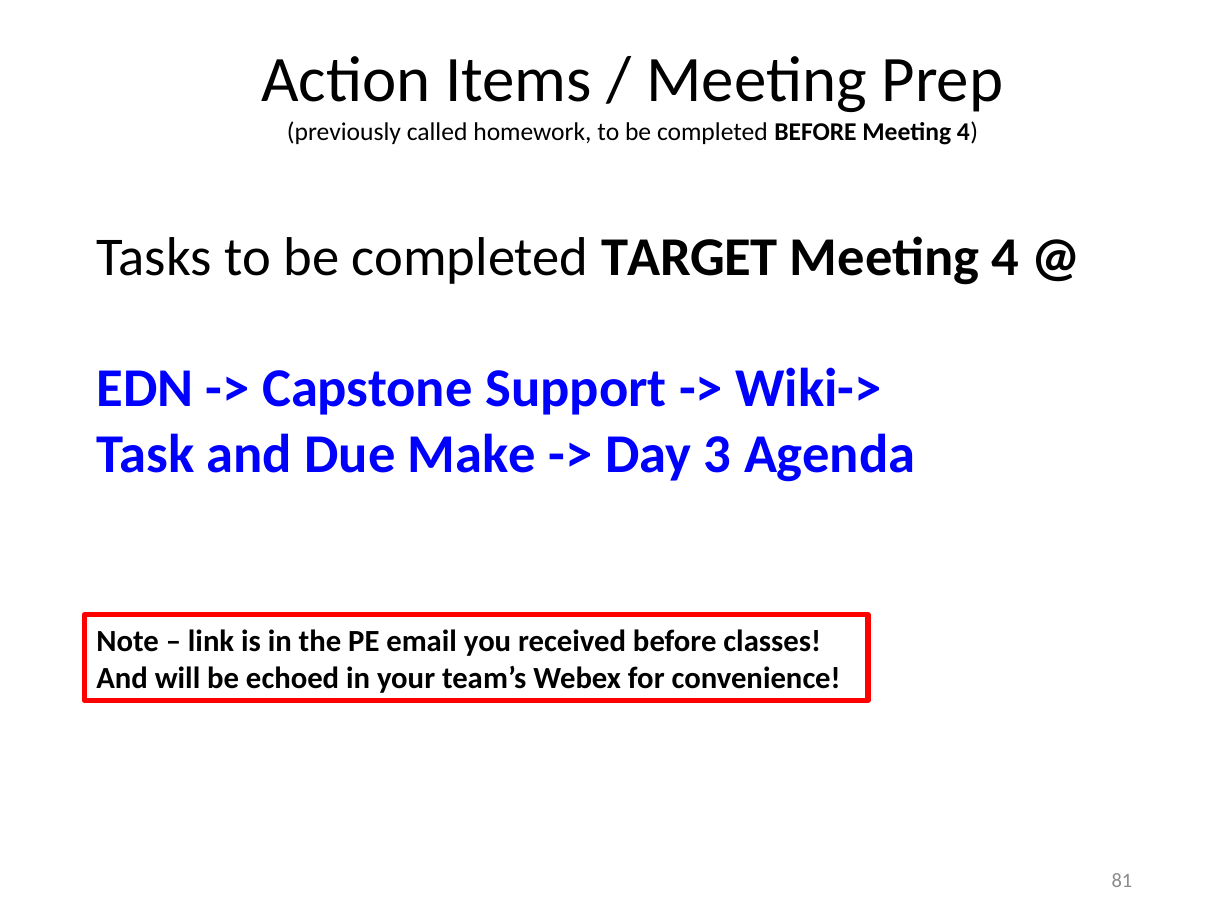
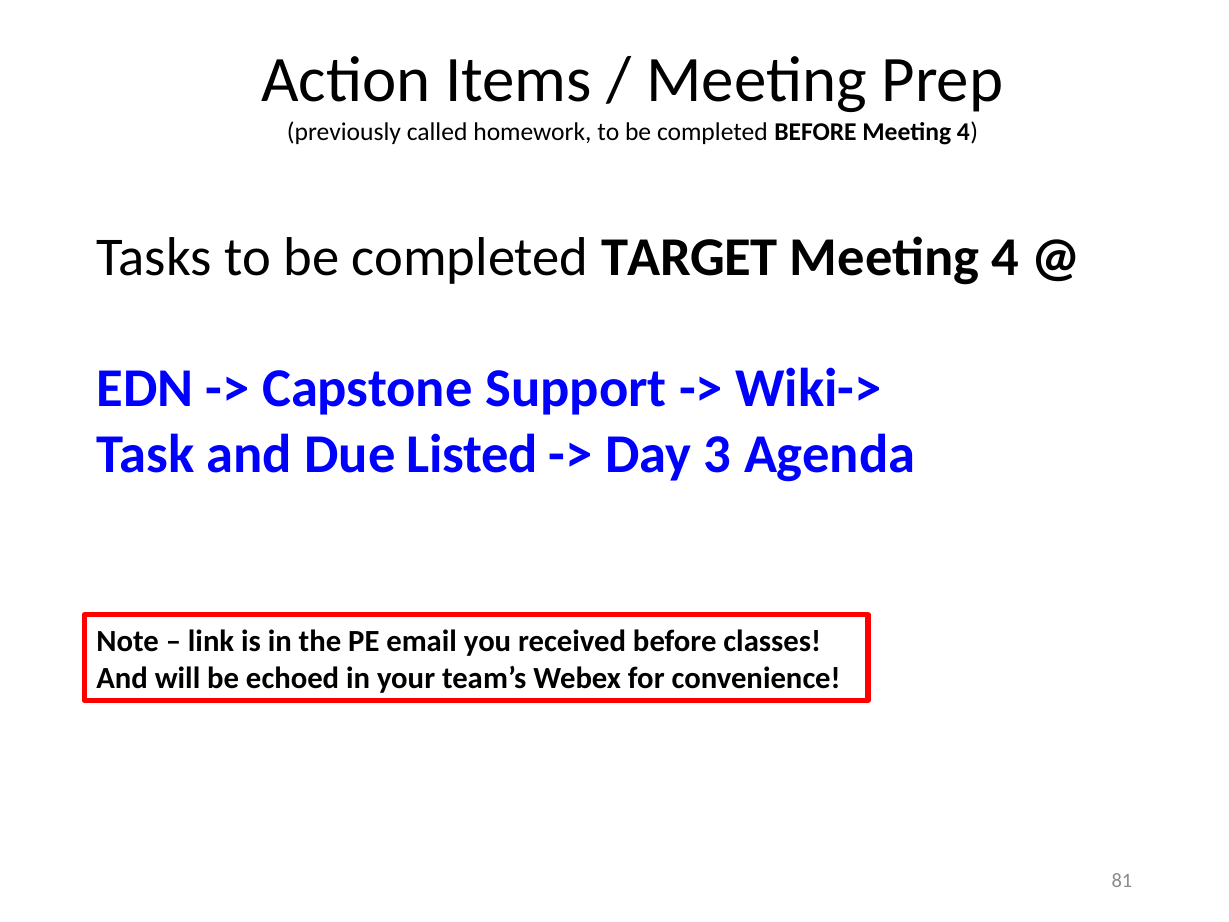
Make: Make -> Listed (472, 454)
